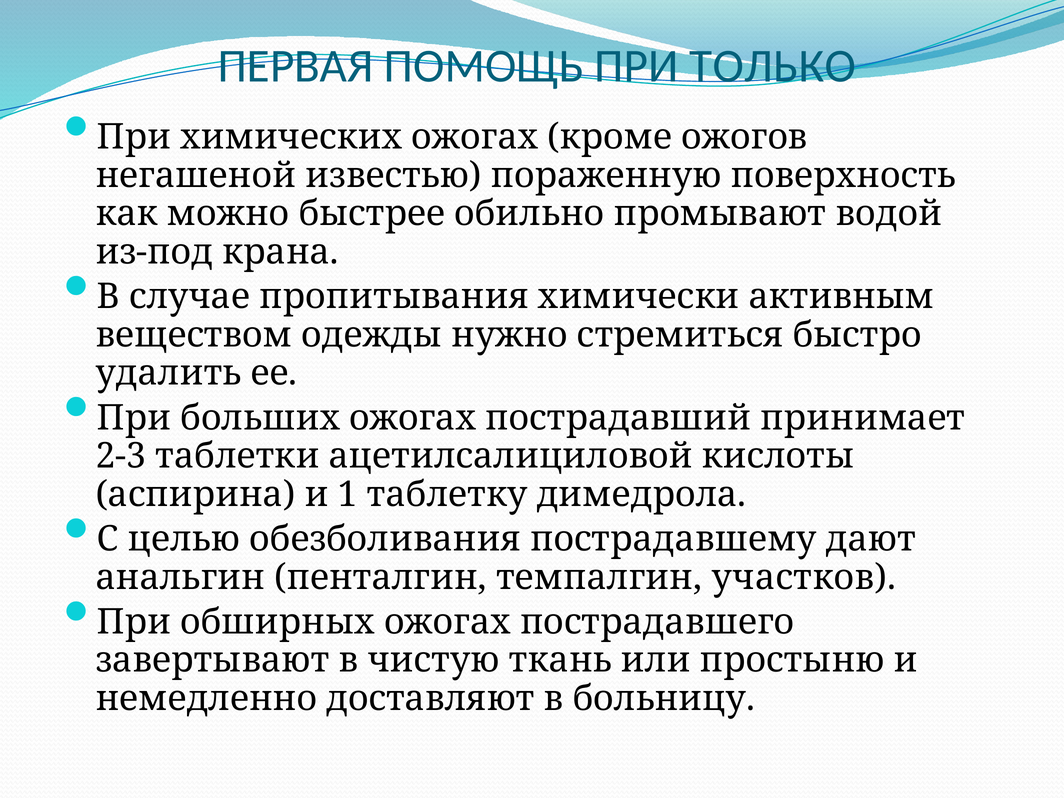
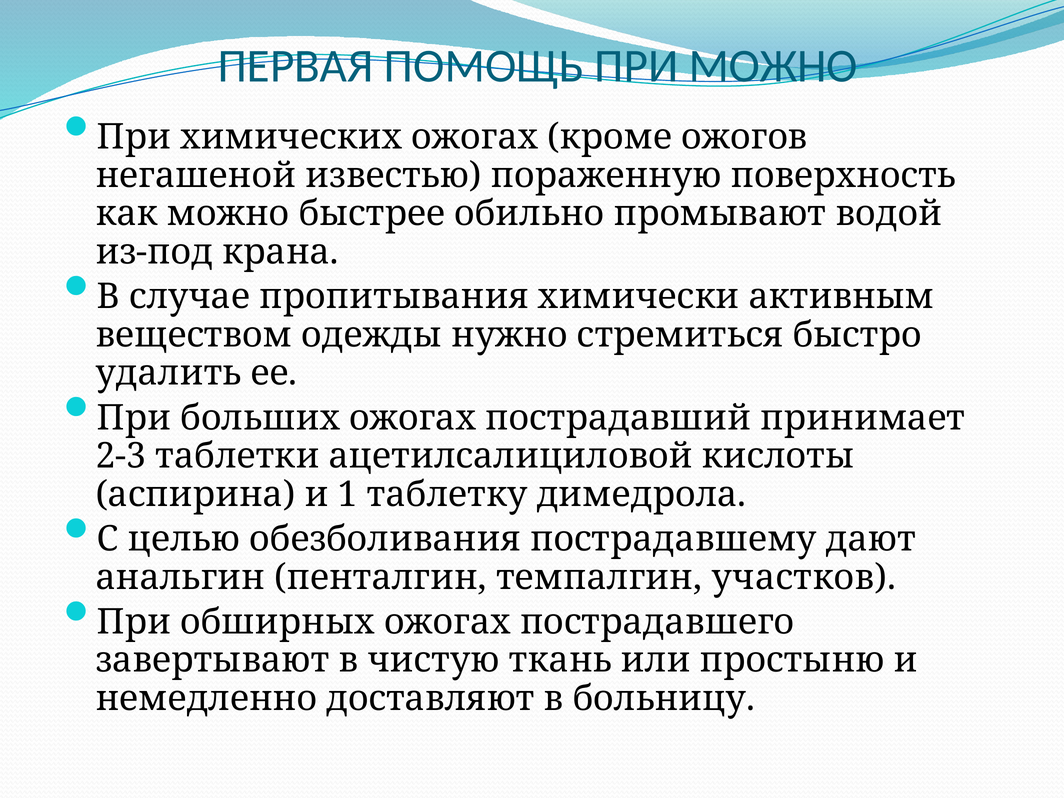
ПРИ ТОЛЬКО: ТОЛЬКО -> МОЖНО (773, 66)
